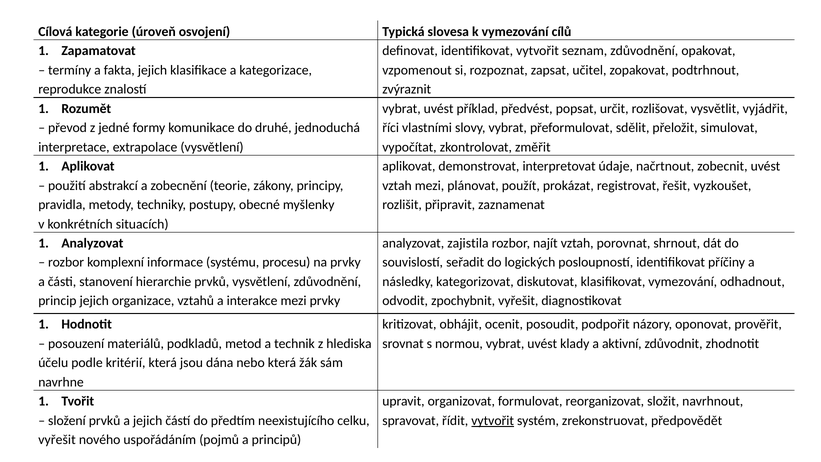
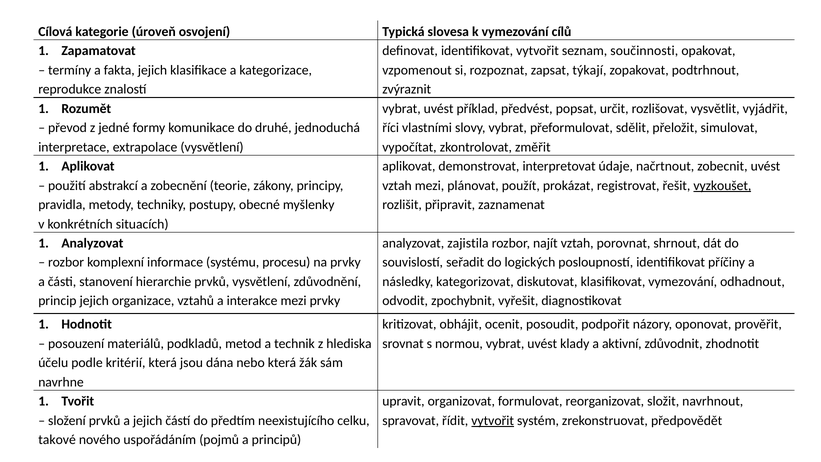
seznam zdůvodnění: zdůvodnění -> součinnosti (644, 51)
učitel: učitel -> týkají (589, 70)
vyzkoušet underline: none -> present (722, 185)
vyřešit: vyřešit -> takové (57, 440)
